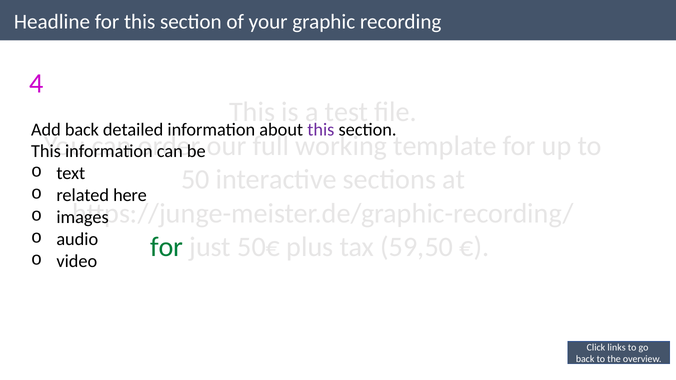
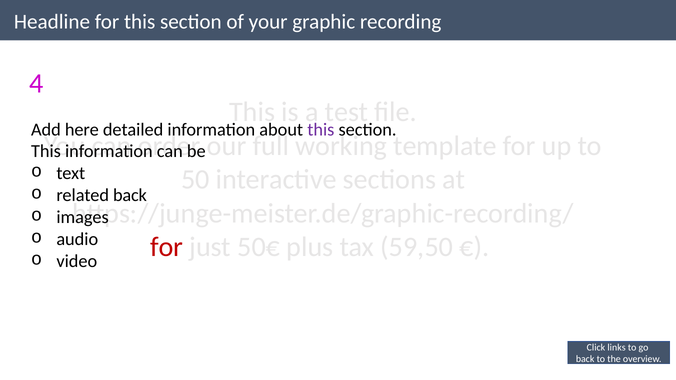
Add back: back -> here (82, 130)
related here: here -> back (130, 195)
for colour: green -> red (167, 247)
